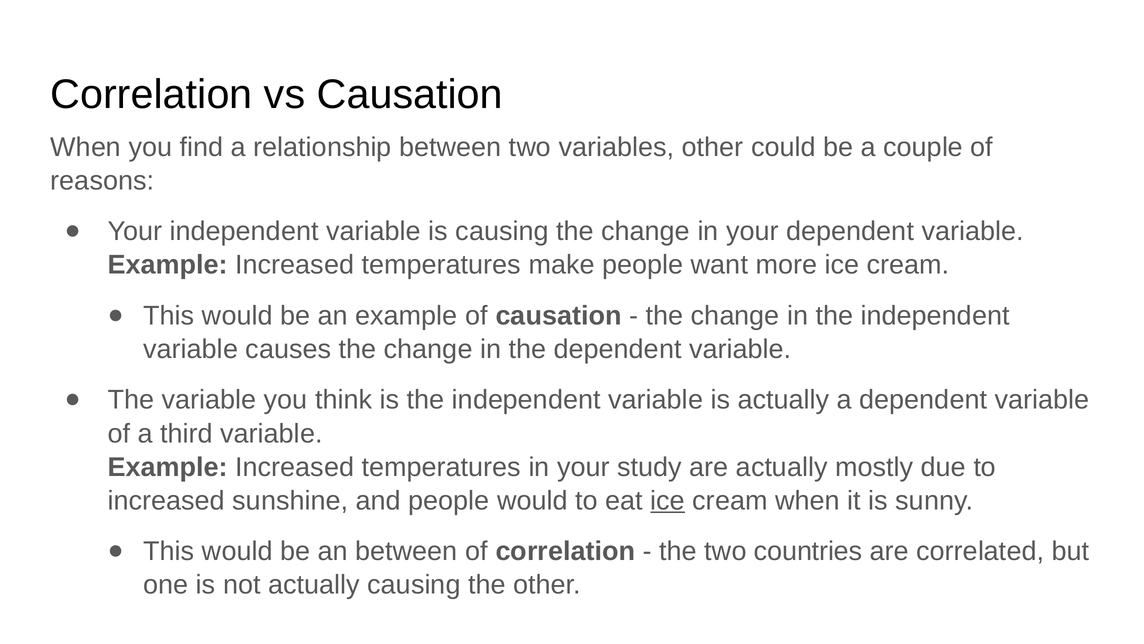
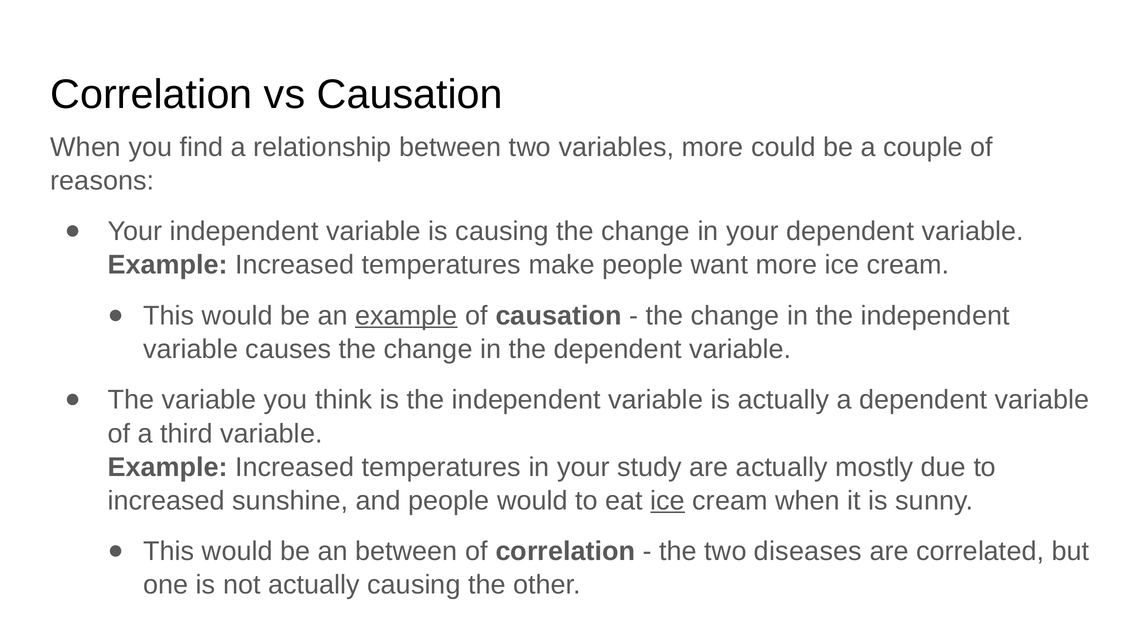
variables other: other -> more (713, 147)
example underline: none -> present (406, 316)
countries: countries -> diseases (808, 551)
